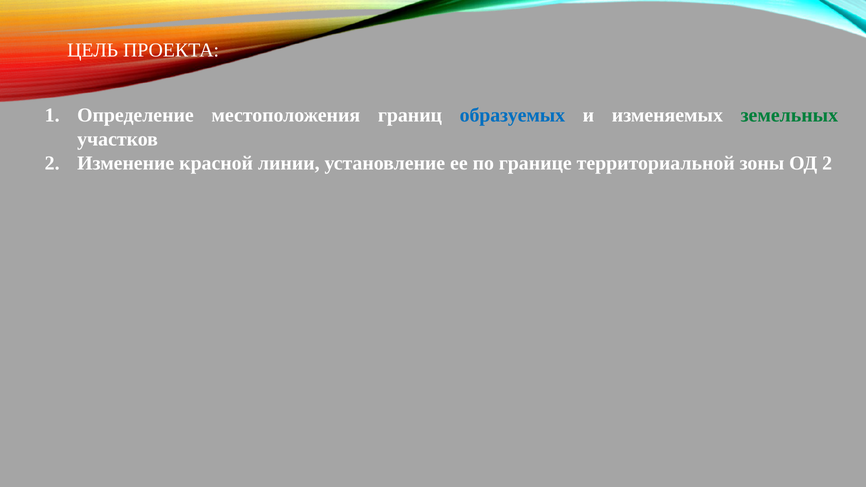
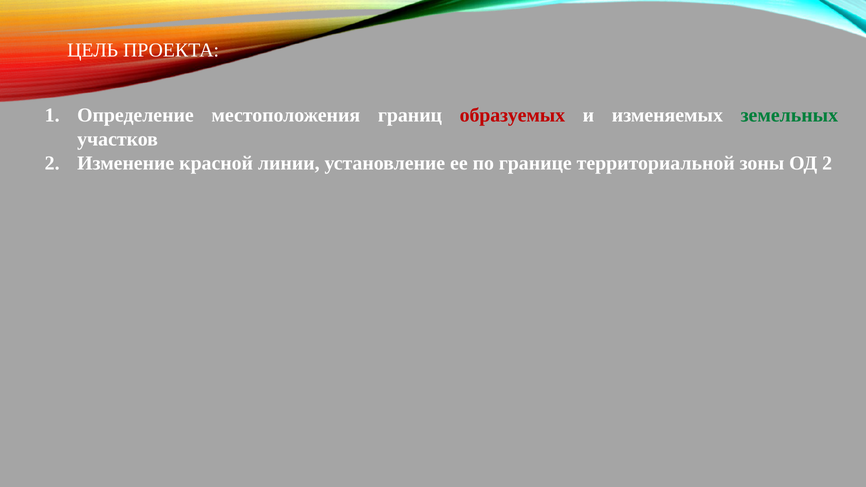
образуемых colour: blue -> red (512, 115)
